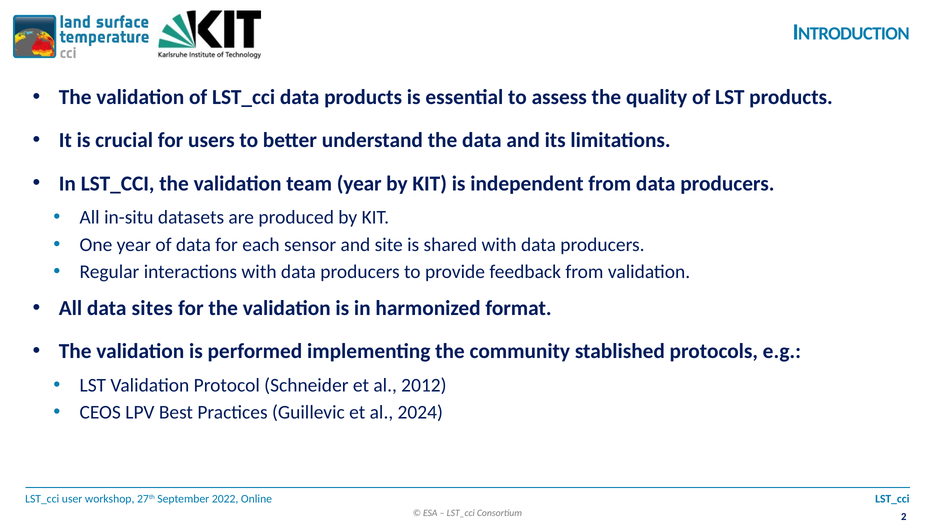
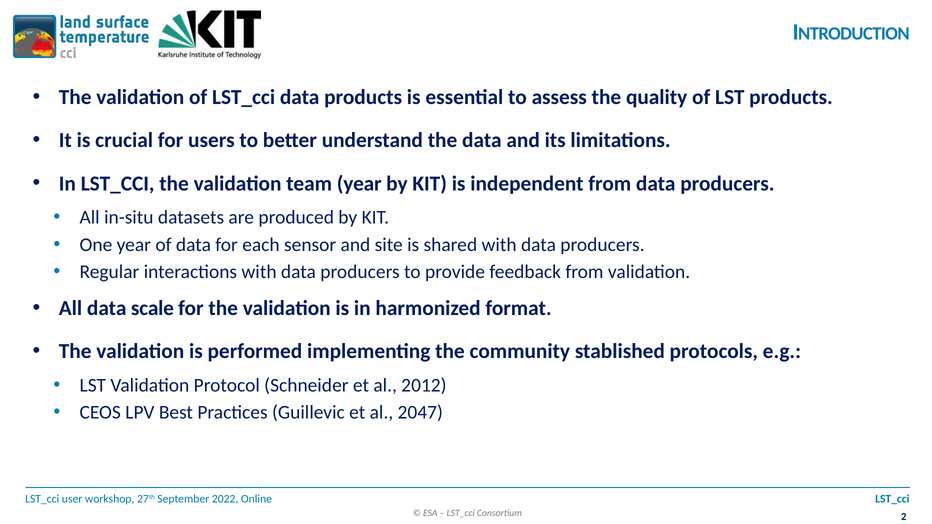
sites: sites -> scale (152, 308)
2024: 2024 -> 2047 (420, 413)
